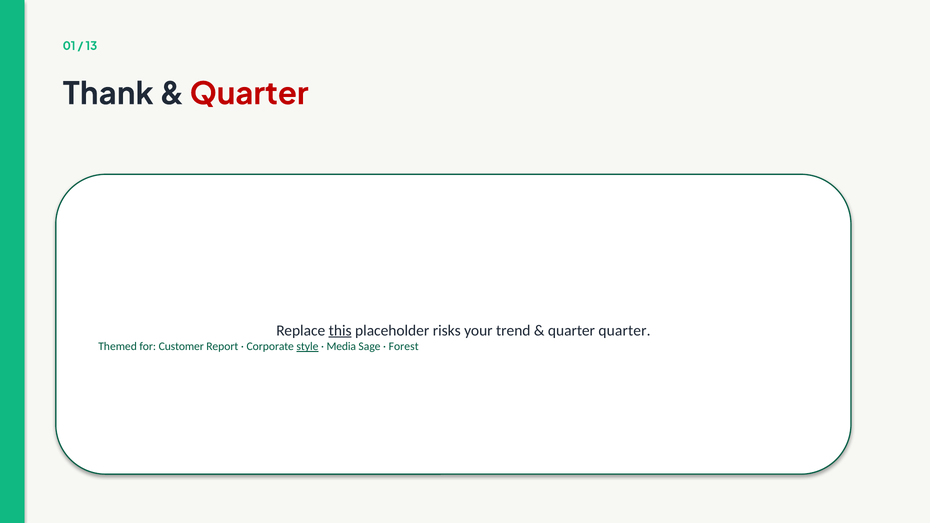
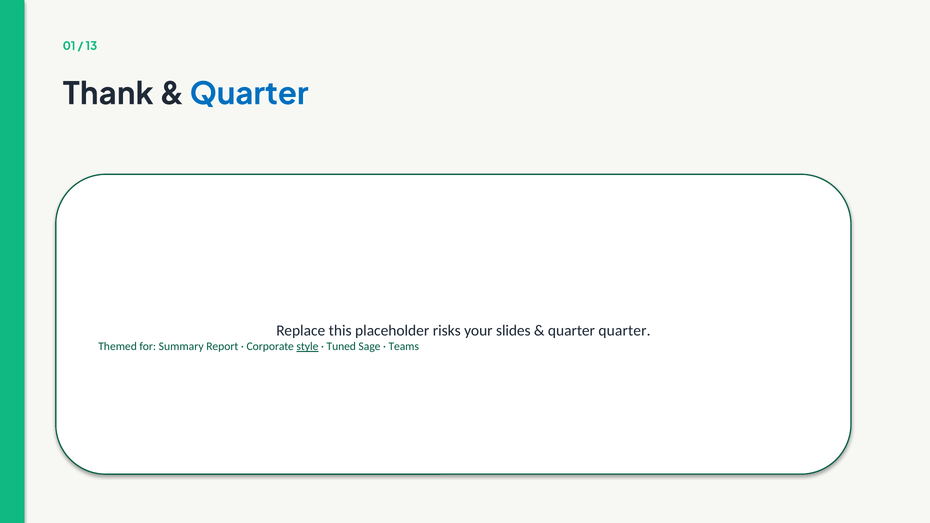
Quarter colour: red -> blue (249, 94)
this underline: present -> none (340, 331)
trend: trend -> slides (513, 331)
Customer: Customer -> Summary (181, 347)
Media: Media -> Tuned (341, 347)
Forest: Forest -> Teams (404, 347)
